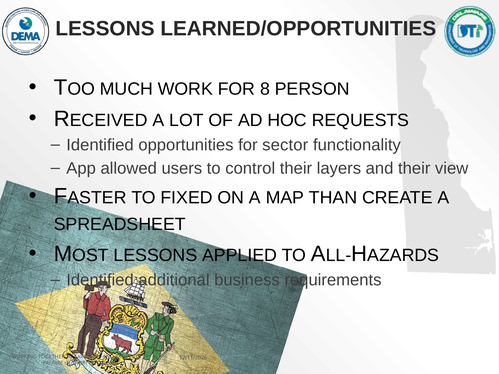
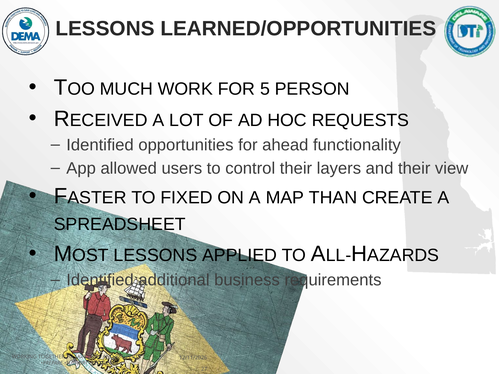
8: 8 -> 5 (265, 89)
sector: sector -> ahead (285, 145)
